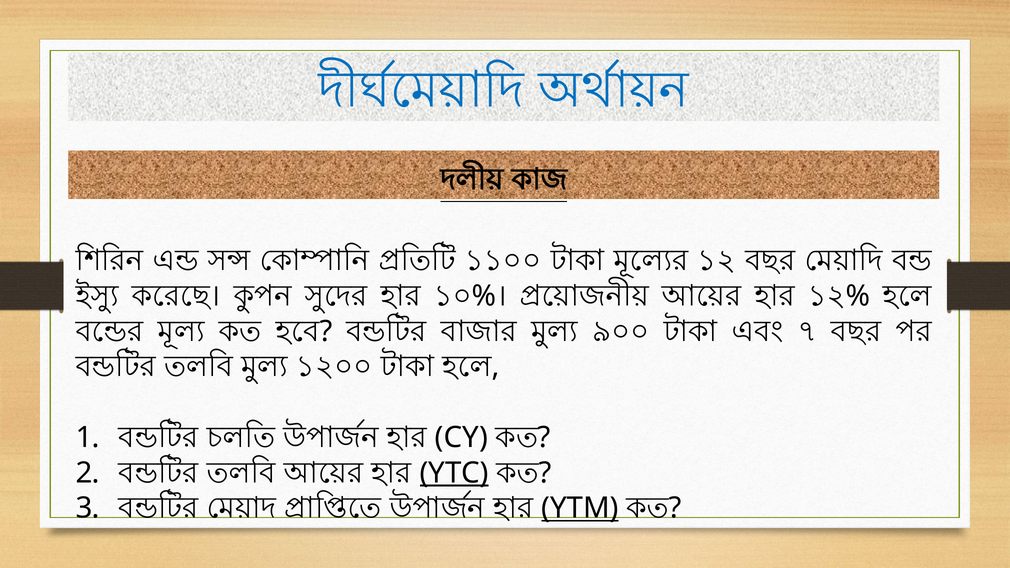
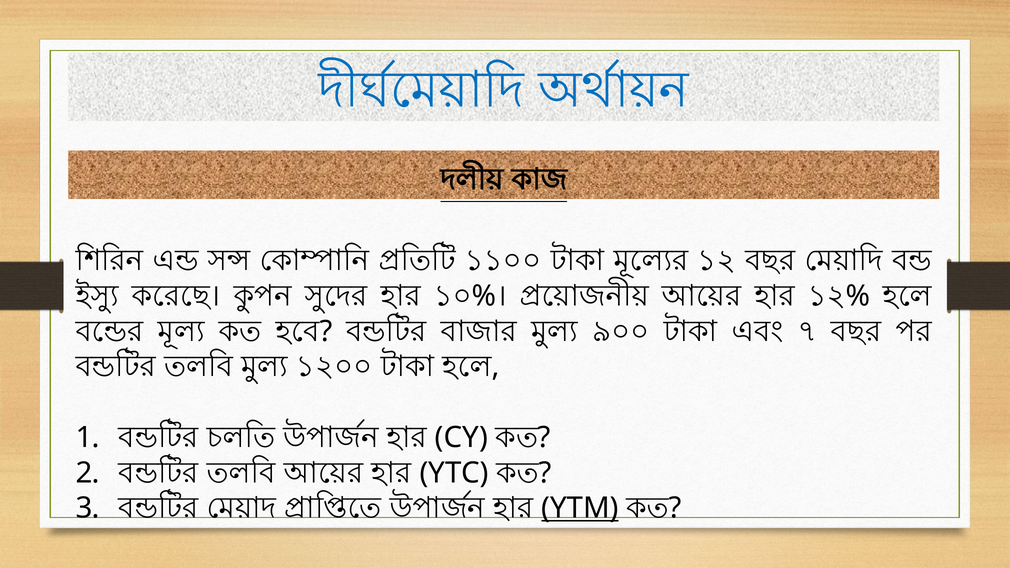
YTC underline: present -> none (454, 473)
